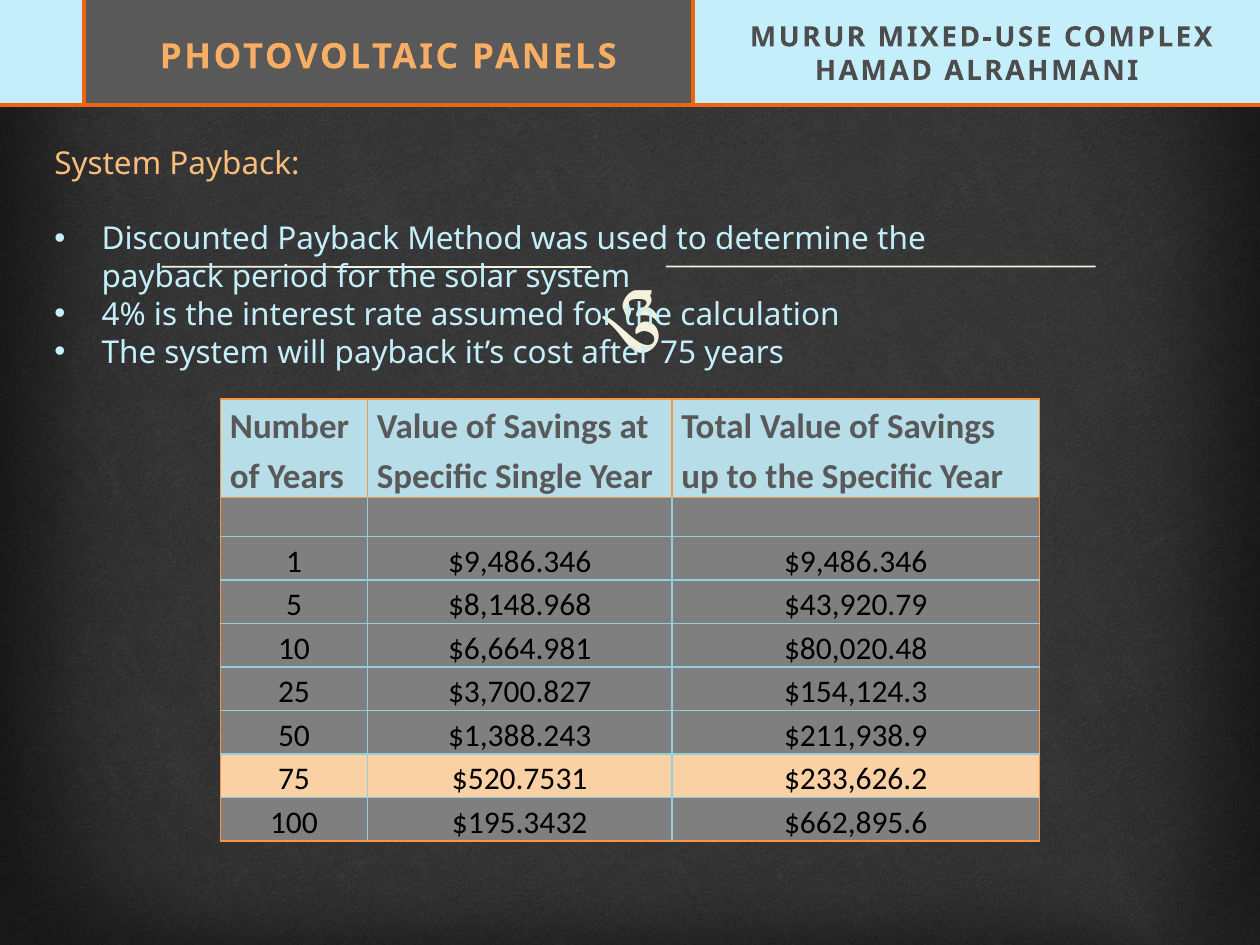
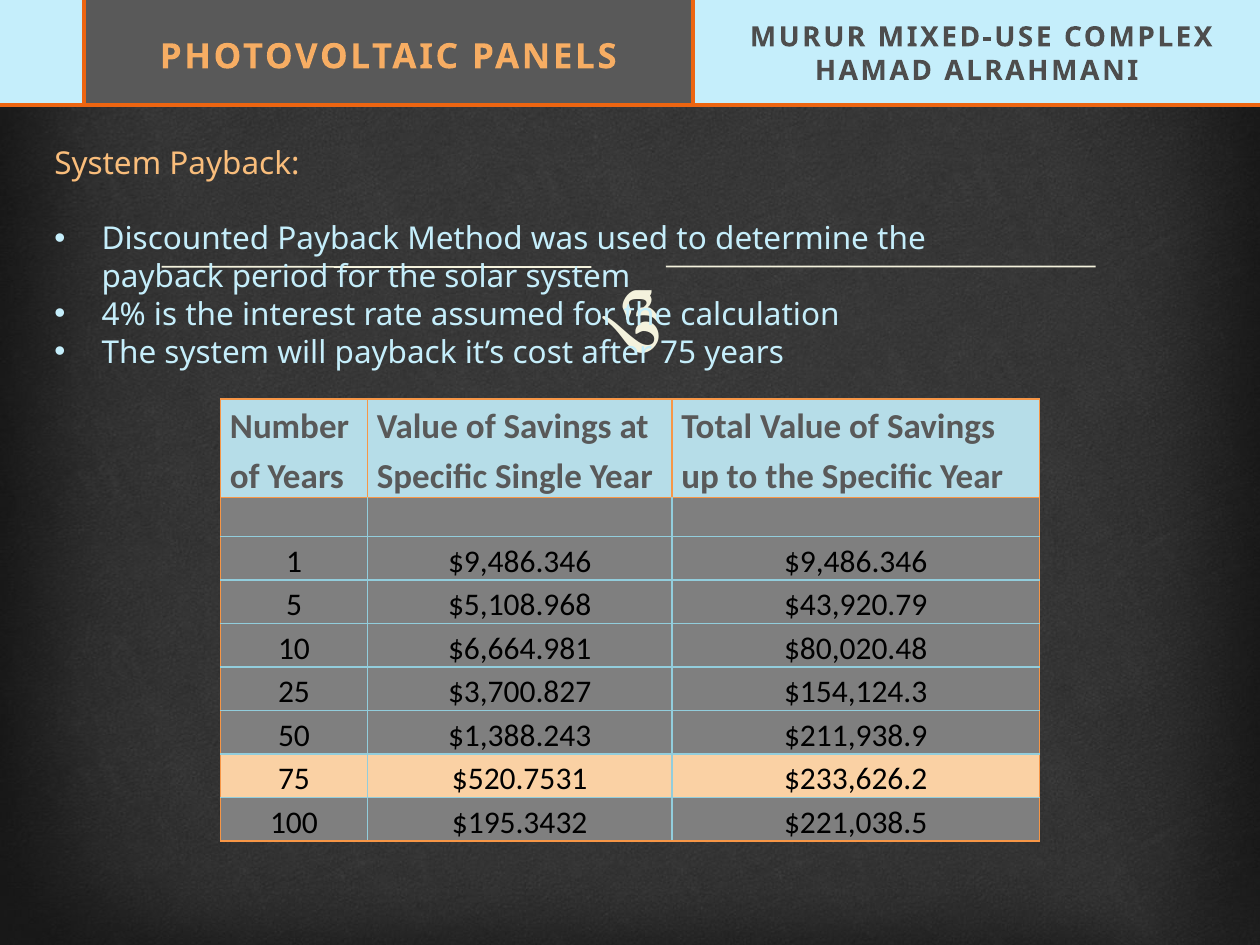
$8,148.968: $8,148.968 -> $5,108.968 (520, 605)
$662,895.6: $662,895.6 -> $221,038.5 (856, 823)
